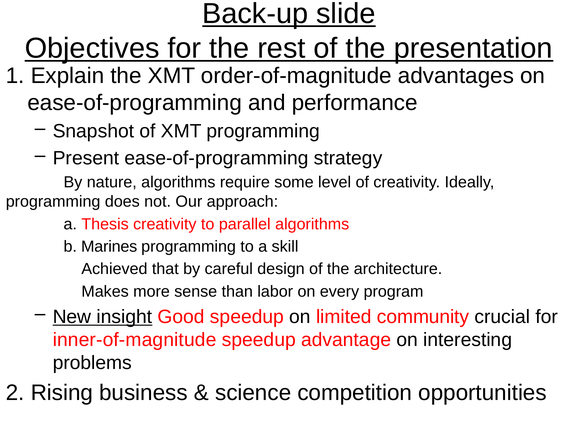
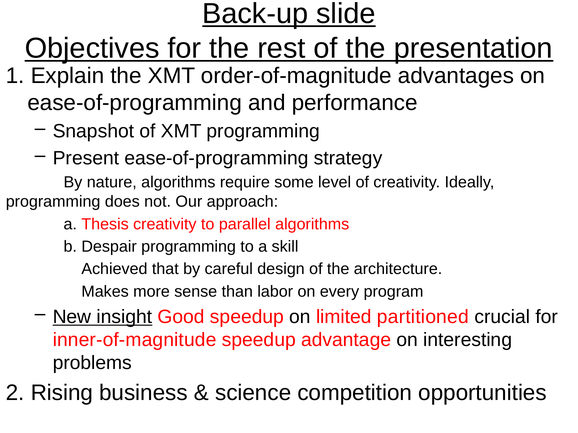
Marines: Marines -> Despair (109, 247)
community: community -> partitioned (423, 317)
